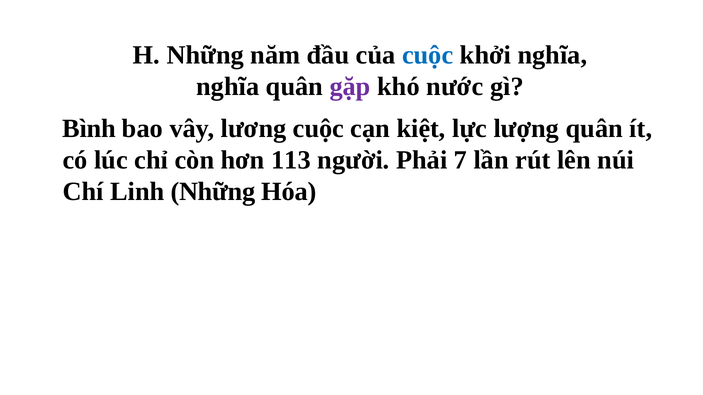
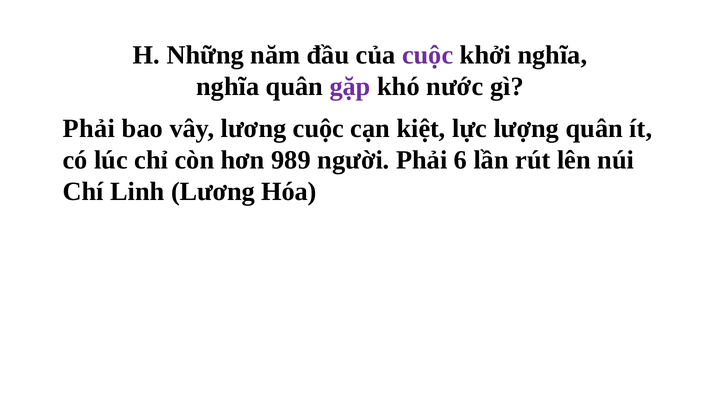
cuộc colour: blue -> purple (428, 55)
Bình: Bình -> Phải (89, 129)
113: 113 -> 989 (291, 160)
7: 7 -> 6 (461, 160)
Linh Những: Những -> Lương (213, 192)
